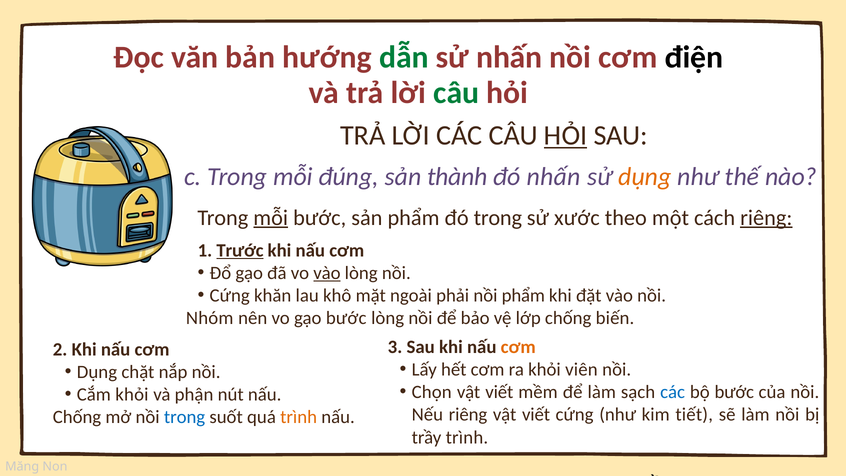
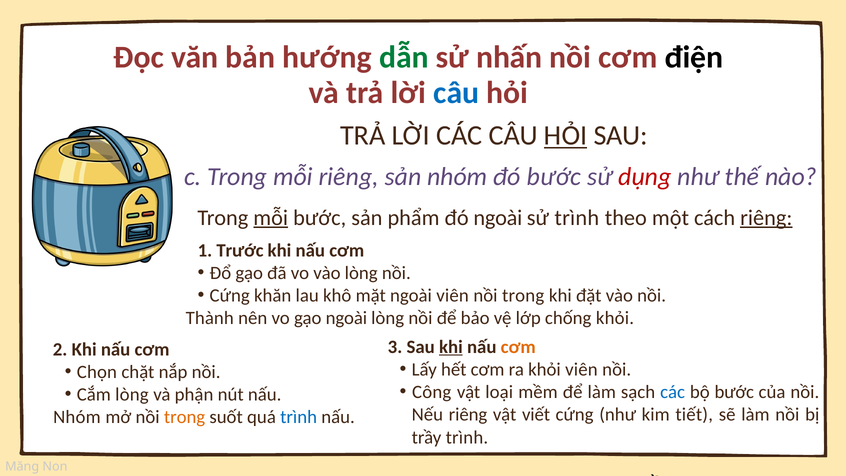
câu colour: green -> blue (456, 93)
mỗi đúng: đúng -> riêng (349, 176)
sản thành: thành -> nhóm (457, 176)
đó nhấn: nhấn -> bước (554, 176)
dụng colour: orange -> red (645, 176)
đó trong: trong -> ngoài (498, 218)
sử xước: xước -> trình (577, 218)
Trước underline: present -> none (240, 250)
vào underline: present -> none (327, 273)
ngoài phải: phải -> viên (453, 296)
phẩm: phẩm -> trong (523, 296)
Nhóm: Nhóm -> Thành (210, 318)
gạo bước: bước -> ngoài (346, 318)
chống biến: biến -> khỏi (615, 318)
khi underline: none -> present (451, 347)
Dụng: Dụng -> Chọn (97, 372)
Chọn: Chọn -> Công (432, 392)
viết: viết -> loại (499, 392)
Cắm khỏi: khỏi -> lòng (132, 394)
Chống: Chống -> Nhóm (77, 417)
trong colour: blue -> orange (185, 417)
trình colour: orange -> blue (299, 417)
